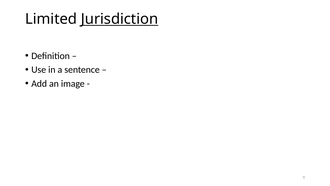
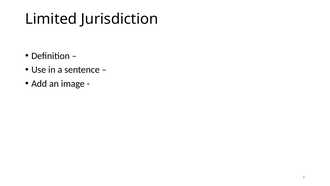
Jurisdiction underline: present -> none (120, 19)
